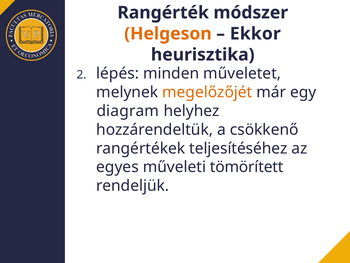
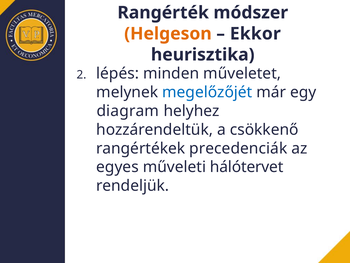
megelőzőjét colour: orange -> blue (207, 92)
teljesítéséhez: teljesítéséhez -> precedenciák (238, 148)
tömörített: tömörített -> hálótervet (247, 167)
